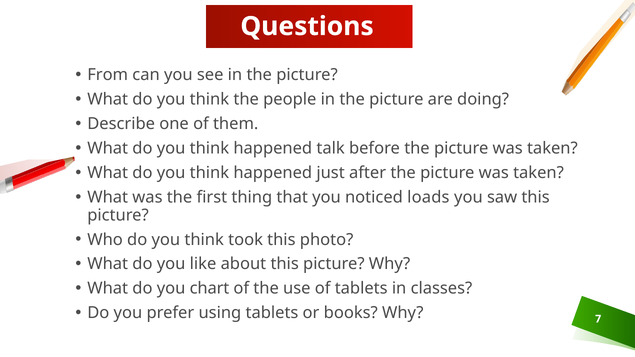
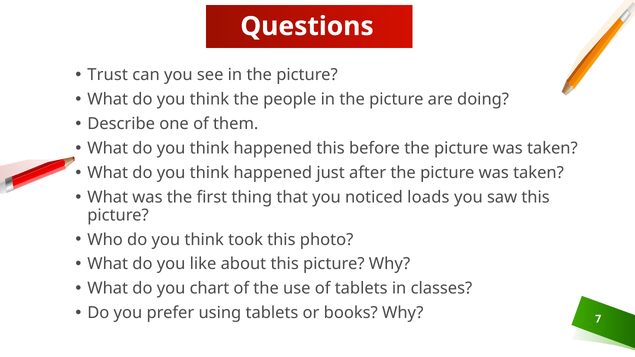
From: From -> Trust (108, 75)
happened talk: talk -> this (331, 148)
